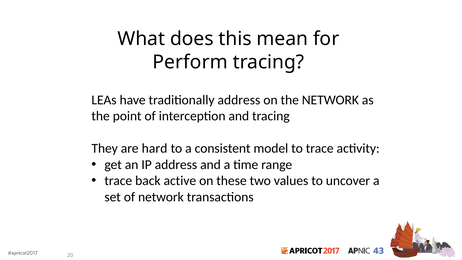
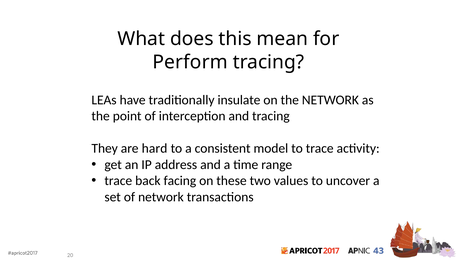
traditionally address: address -> insulate (239, 100)
active: active -> facing (180, 181)
